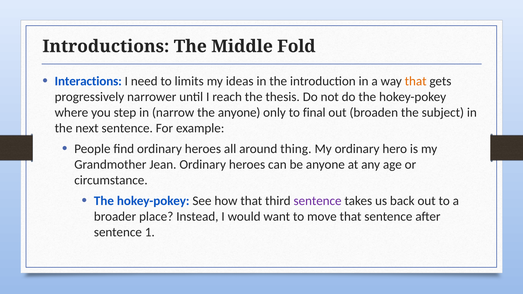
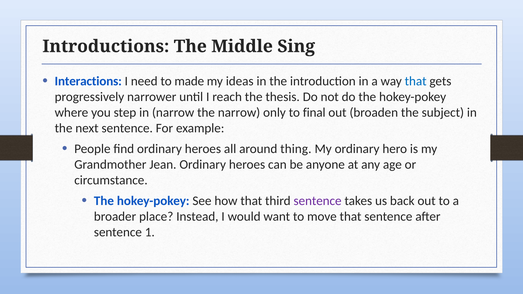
Fold: Fold -> Sing (296, 46)
limits: limits -> made (189, 81)
that colour: orange -> blue (416, 81)
the anyone: anyone -> narrow (239, 113)
